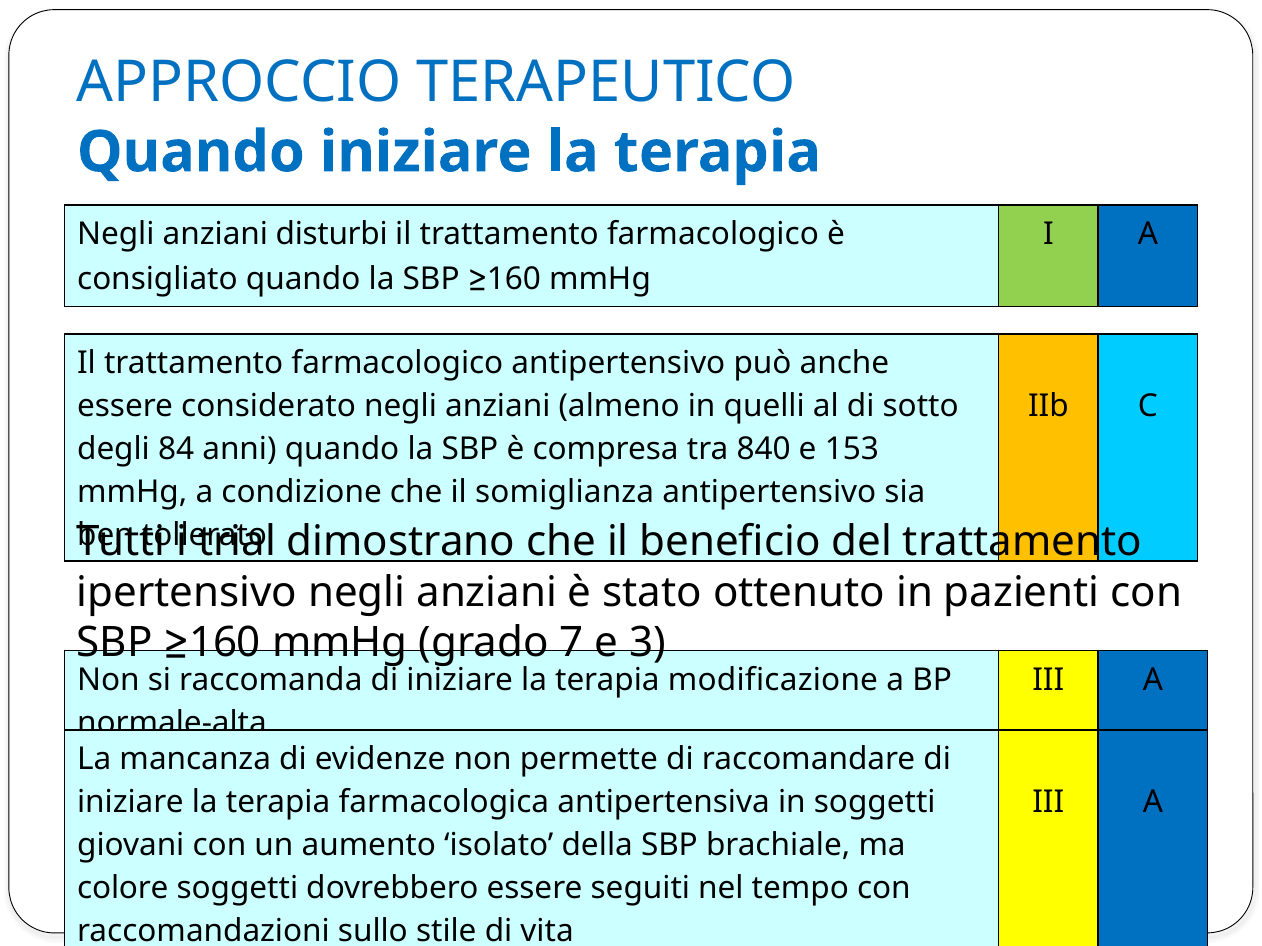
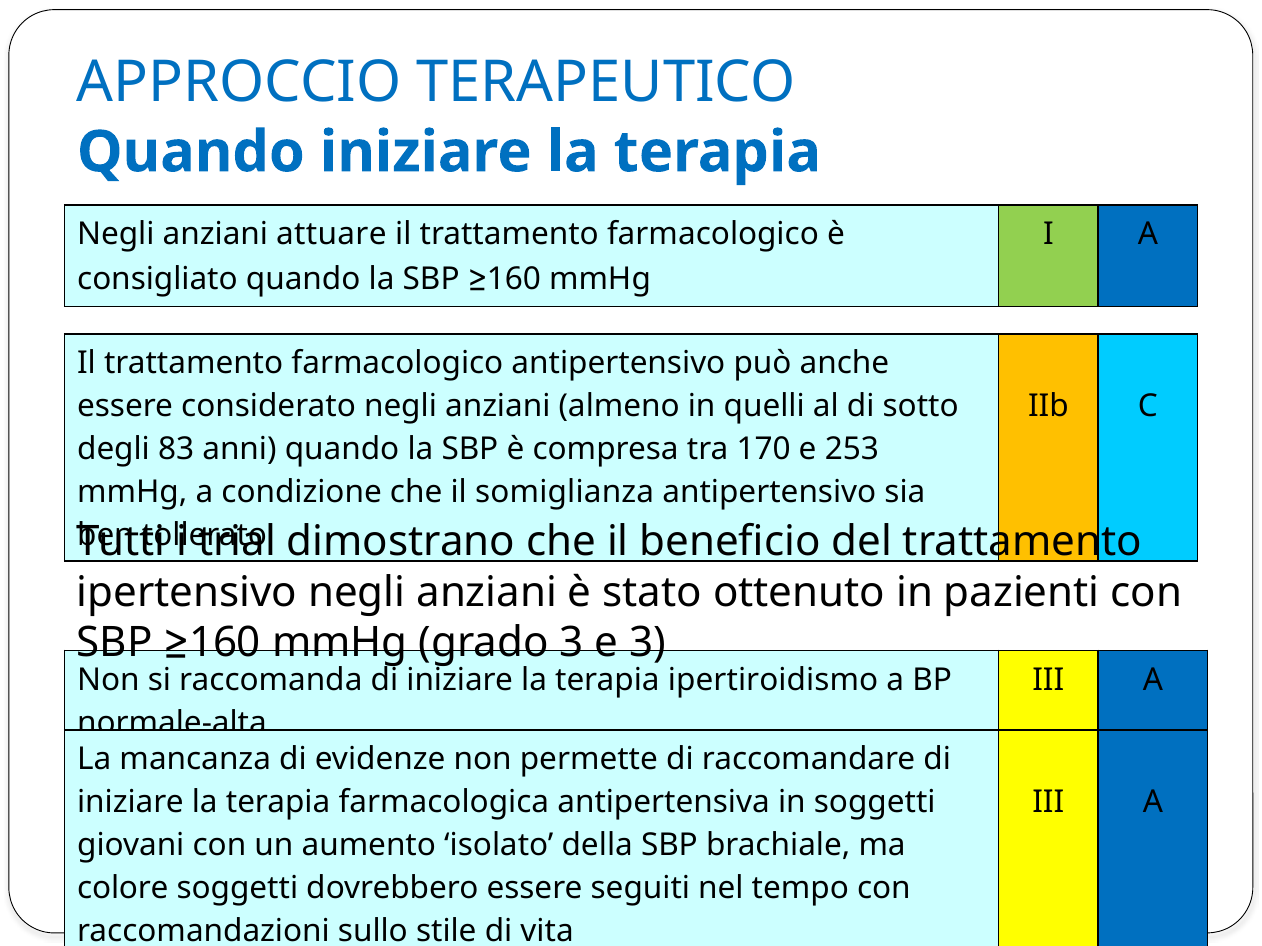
disturbi: disturbi -> attuare (331, 234)
84: 84 -> 83 (176, 450)
840: 840 -> 170 (764, 450)
153: 153 -> 253 (852, 450)
grado 7: 7 -> 3 (572, 643)
modificazione: modificazione -> ipertiroidismo (773, 680)
